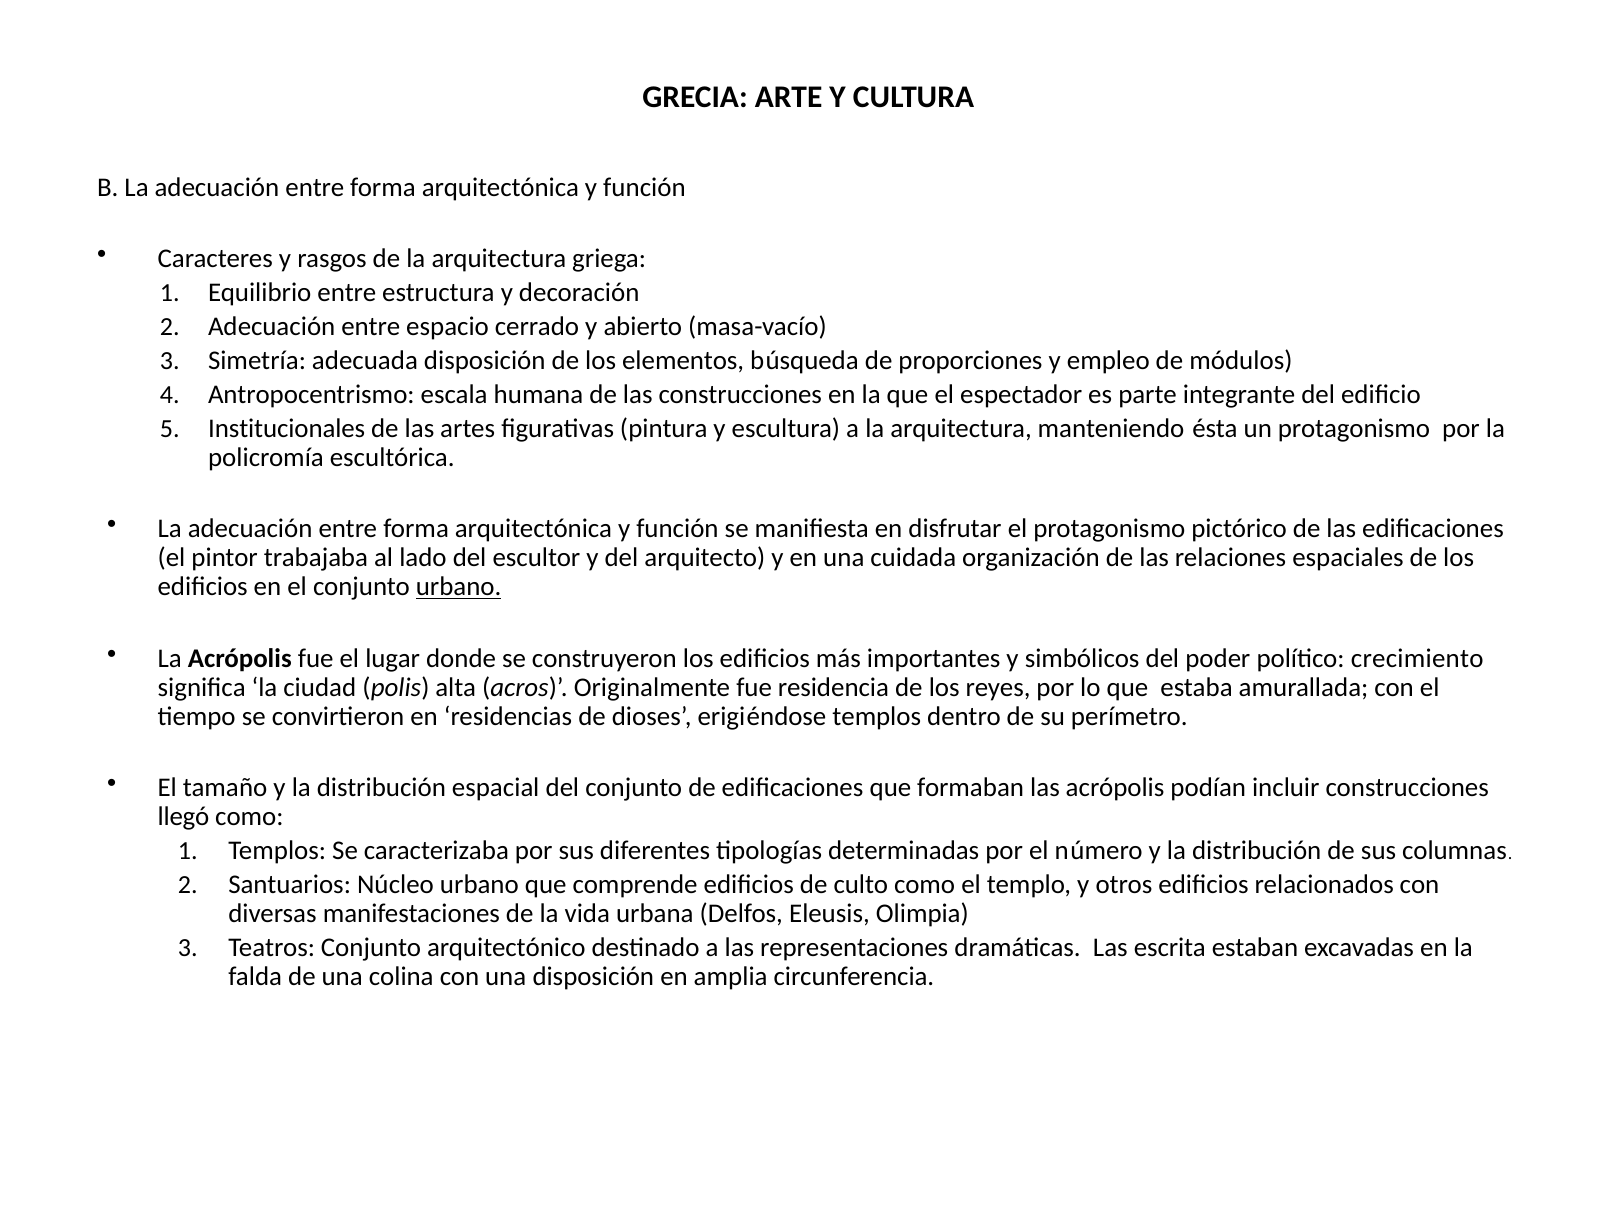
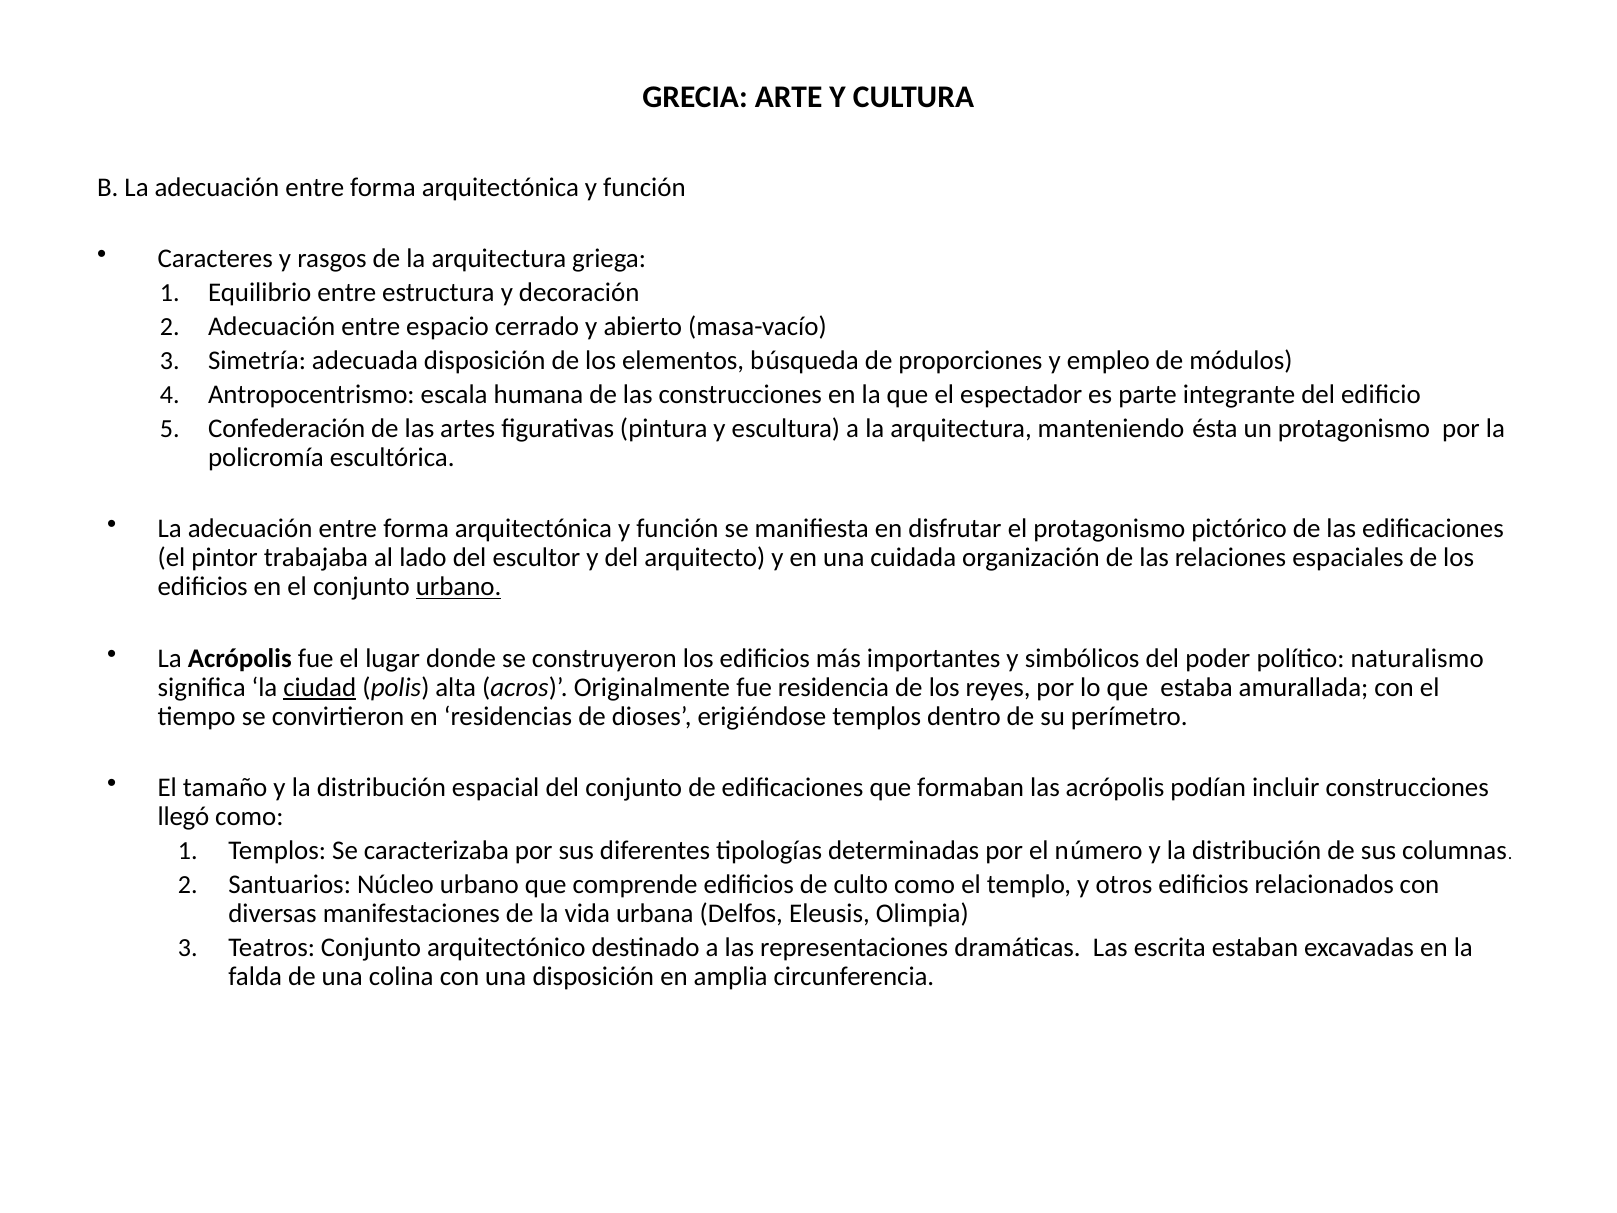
Institucionales: Institucionales -> Confederación (287, 429)
crecimiento: crecimiento -> naturalismo (1417, 658)
ciudad underline: none -> present (320, 687)
